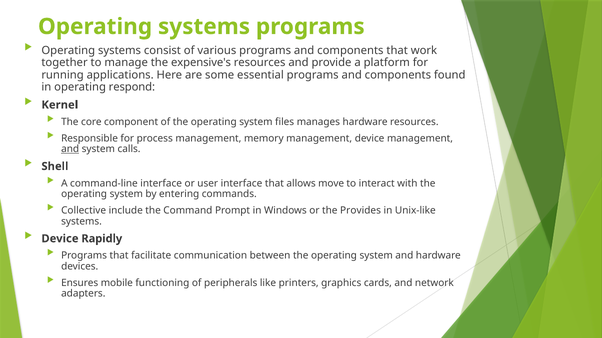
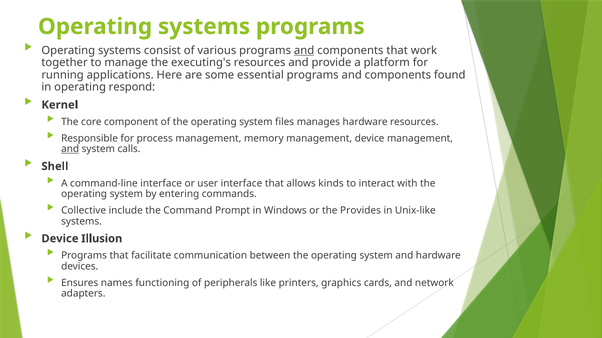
and underline: none -> present (304, 51)
expensive's: expensive's -> executing's (201, 63)
move: move -> kinds (331, 184)
Rapidly: Rapidly -> Illusion (102, 239)
mobile: mobile -> names (117, 283)
